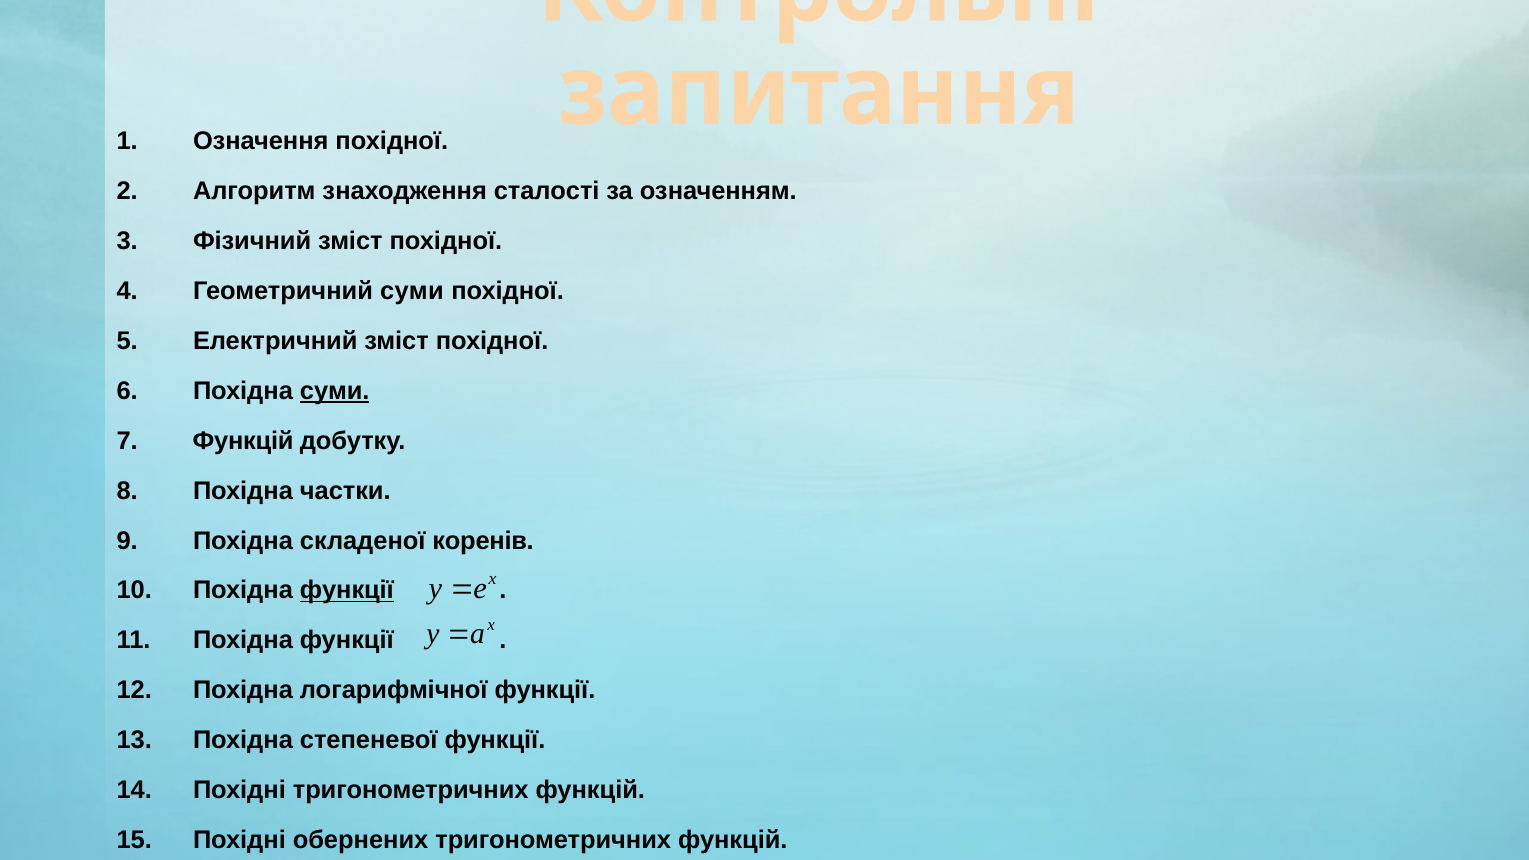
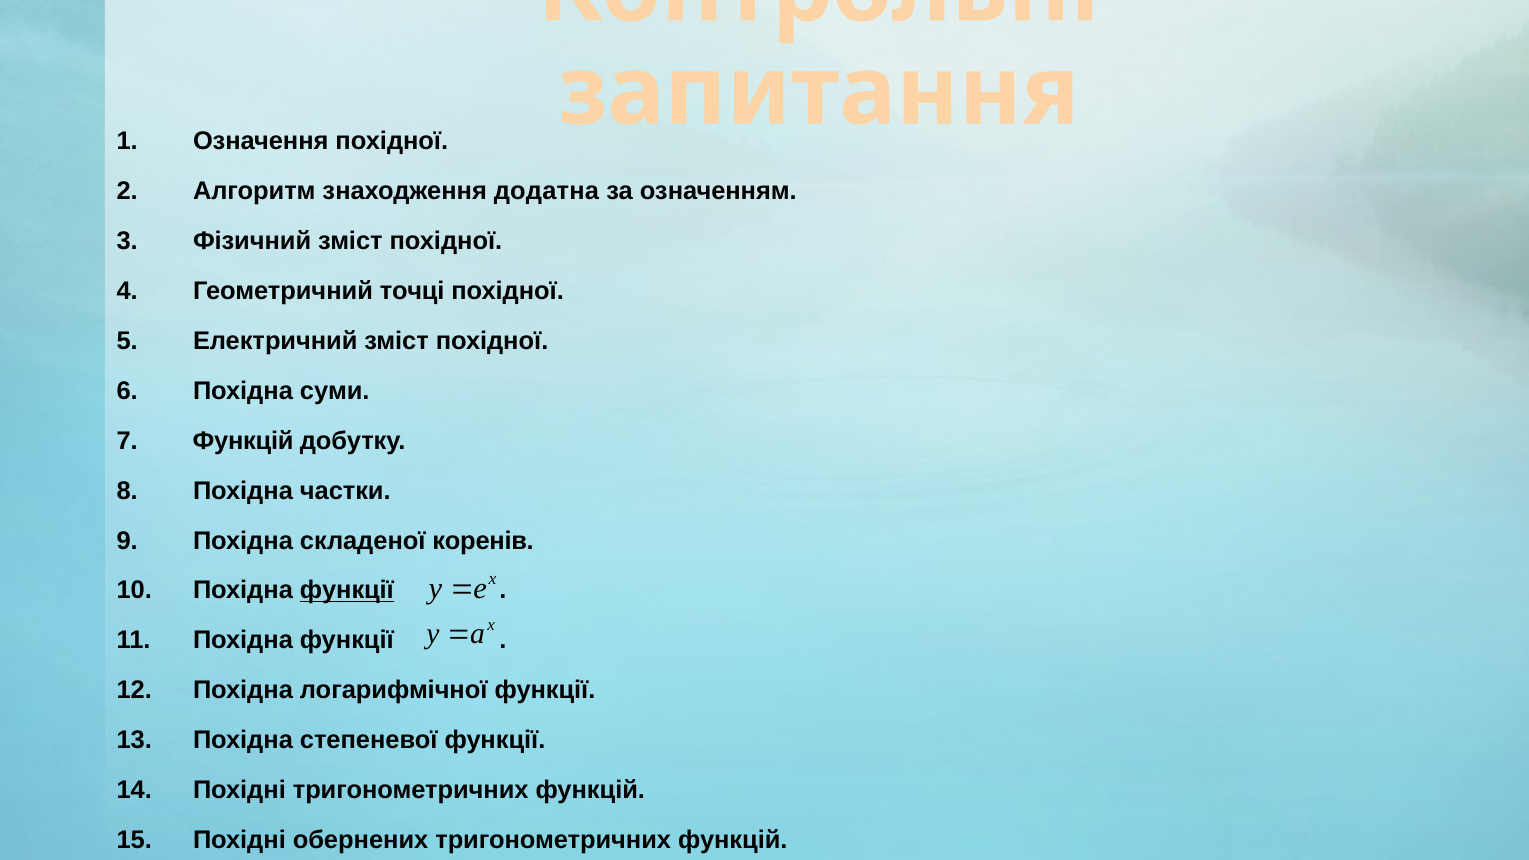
сталості: сталості -> додатна (547, 191)
Геометричний суми: суми -> точці (412, 291)
суми underline: present -> none (335, 391)
